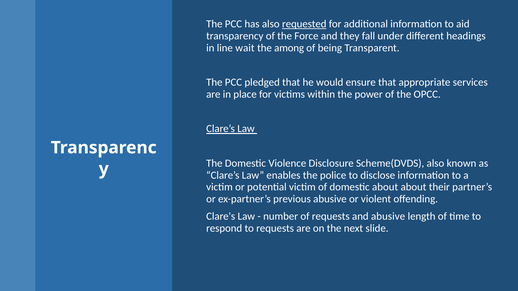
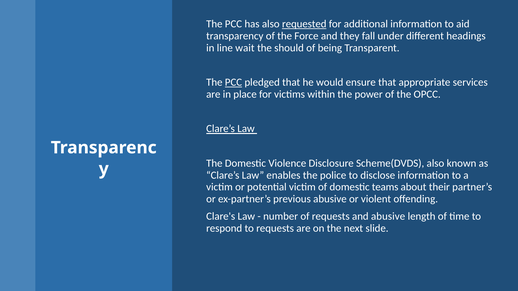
among: among -> should (289, 48)
PCC underline: none -> present (233, 82)
domestic about: about -> teams (385, 187)
